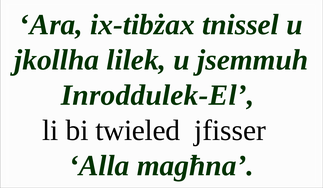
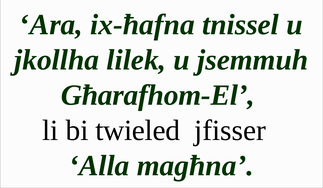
ix-tibżax: ix-tibżax -> ix-ħafna (142, 25)
Inroddulek-El: Inroddulek-El -> Għarafhom-El (158, 95)
